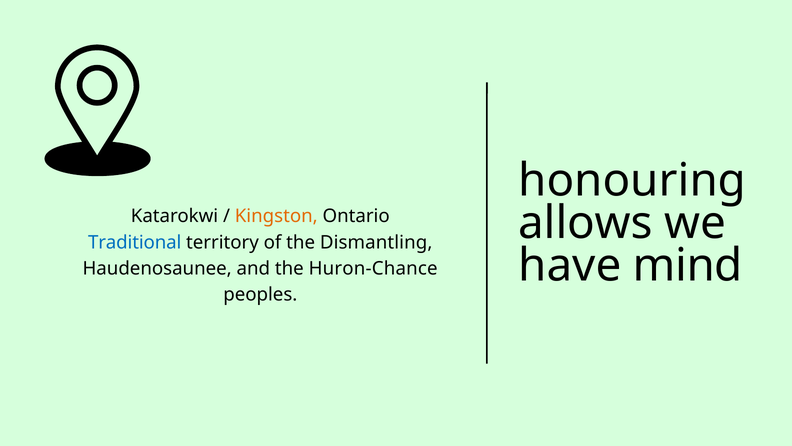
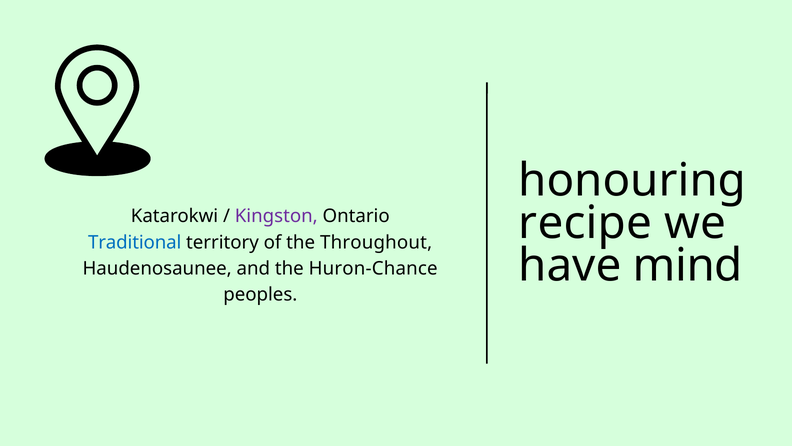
allows: allows -> recipe (585, 223)
Kingston colour: orange -> purple (276, 216)
Dismantling: Dismantling -> Throughout (376, 242)
